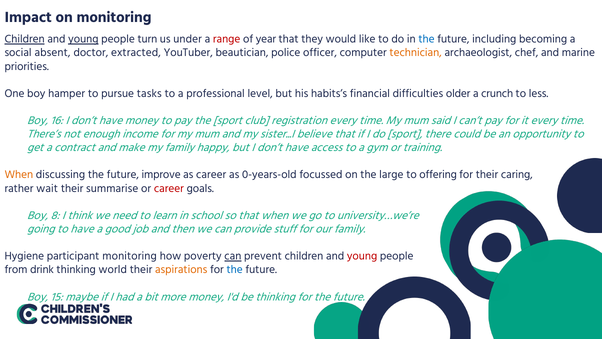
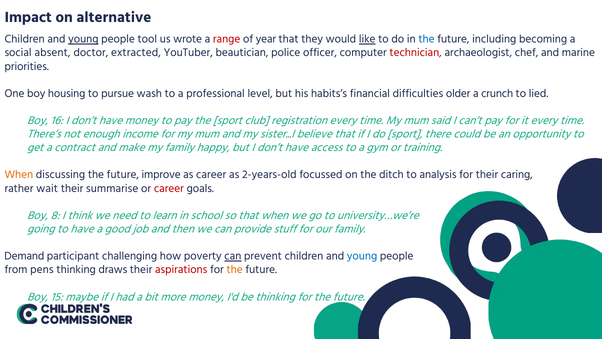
on monitoring: monitoring -> alternative (114, 17)
Children underline: present -> none (25, 39)
turn: turn -> tool (147, 39)
under: under -> wrote (188, 39)
like underline: none -> present (367, 39)
technician colour: orange -> red (416, 53)
hamper: hamper -> housing (67, 93)
tasks: tasks -> wash (149, 93)
less: less -> lied (539, 93)
0-years-old: 0-years-old -> 2-years-old (269, 175)
large: large -> ditch (391, 175)
offering: offering -> analysis (438, 175)
Hygiene: Hygiene -> Demand (24, 256)
participant monitoring: monitoring -> challenging (130, 256)
young colour: red -> blue (362, 256)
drink: drink -> pens (42, 269)
world: world -> draws (113, 269)
aspirations colour: orange -> red (181, 269)
the colour: blue -> orange (235, 269)
